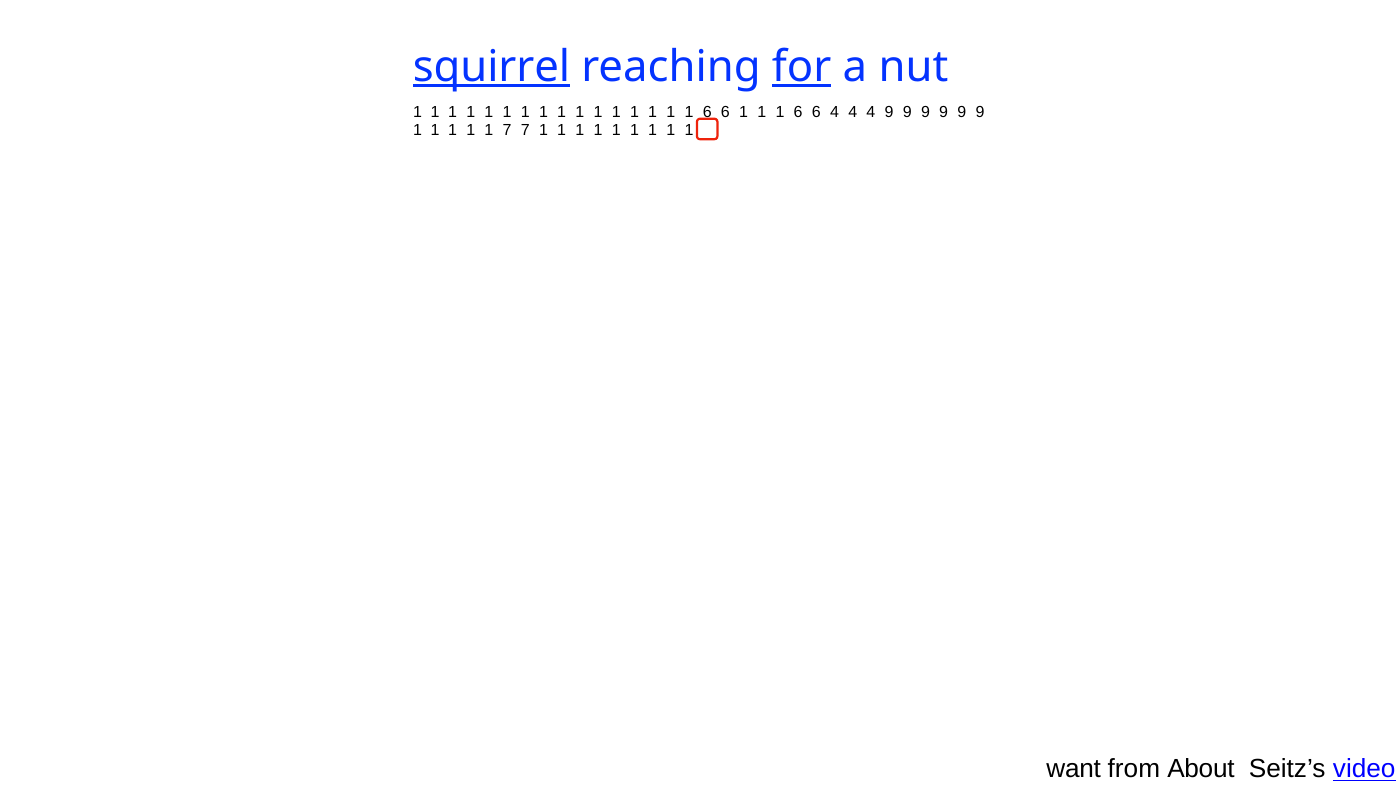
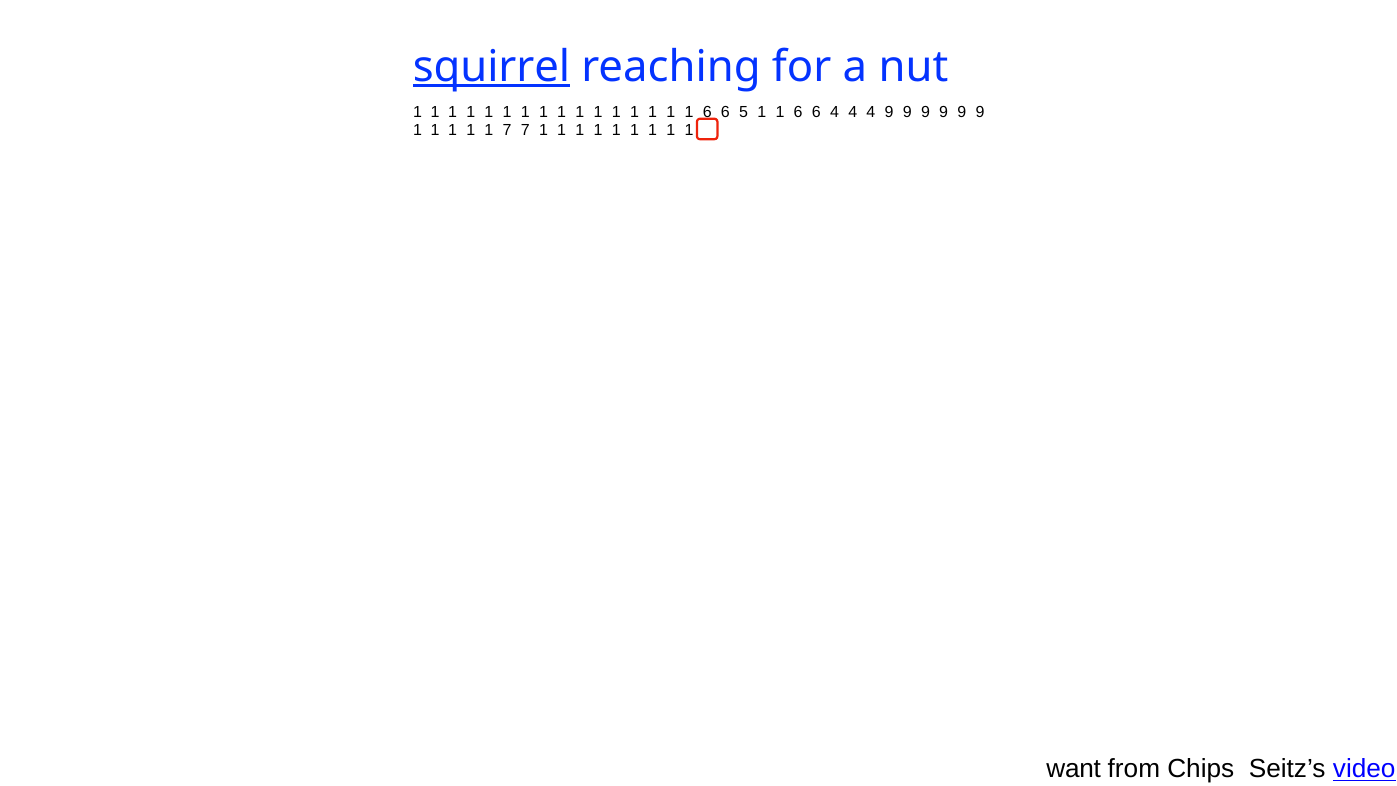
for underline: present -> none (802, 67)
6 1: 1 -> 5 (744, 112)
About: About -> Chips (1201, 769)
